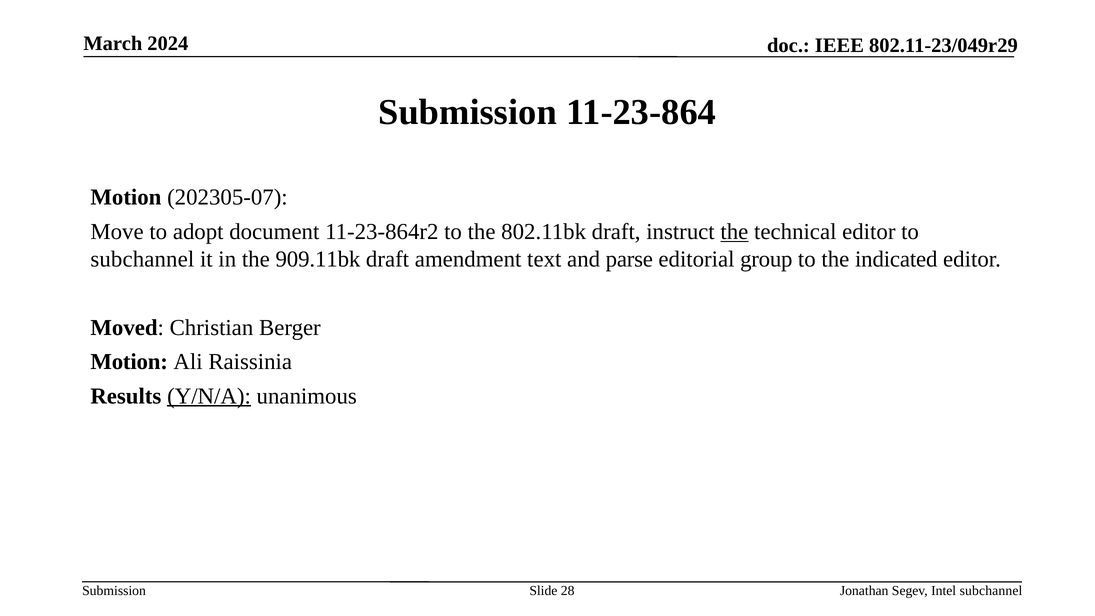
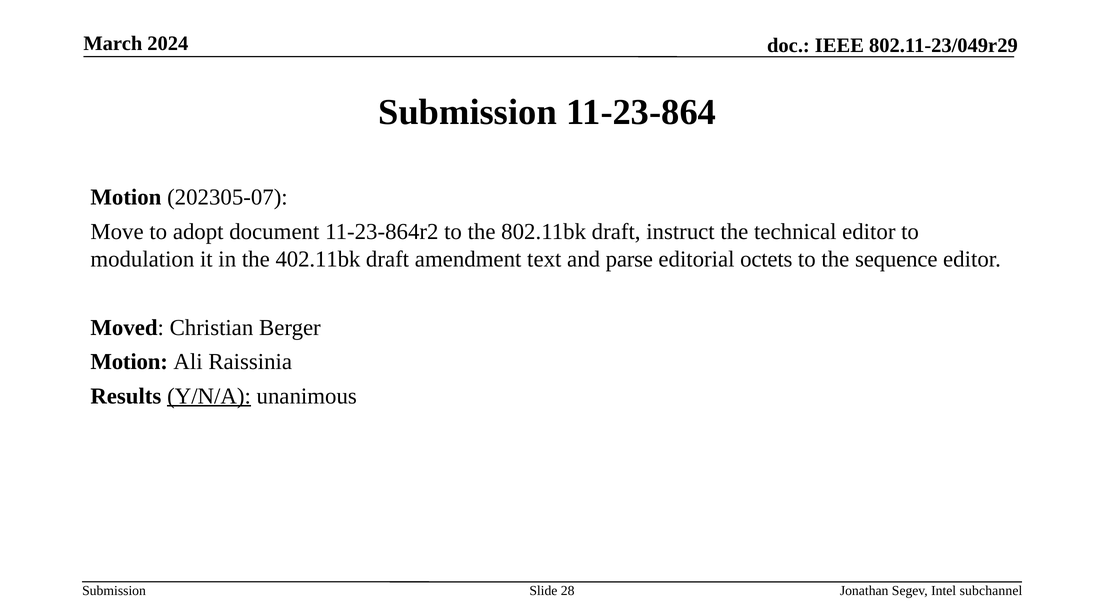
the underline: present -> none (734, 232)
subchannel: subchannel -> modulation (142, 259)
909.11bk: 909.11bk -> 402.11bk (318, 259)
group: group -> octets (766, 259)
indicated: indicated -> sequence (896, 259)
